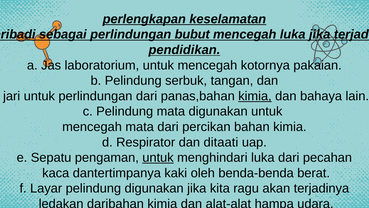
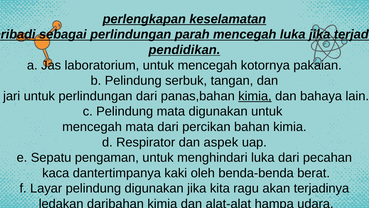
bubut: bubut -> parah (192, 34)
ditaati: ditaati -> aspek (221, 142)
untuk underline: present -> none (158, 157)
